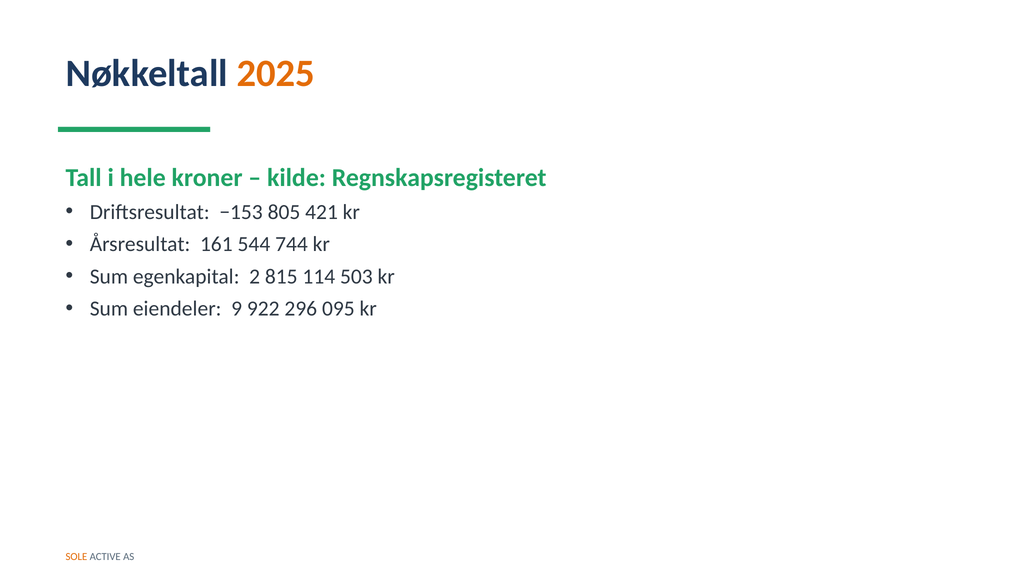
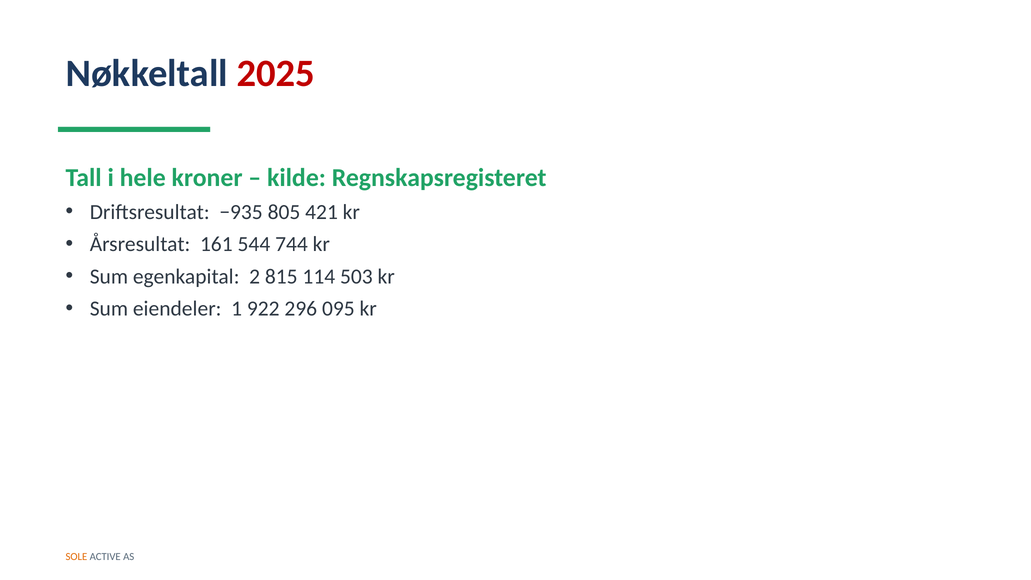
2025 colour: orange -> red (276, 74)
−153: −153 -> −935 (241, 212)
9: 9 -> 1 (237, 309)
